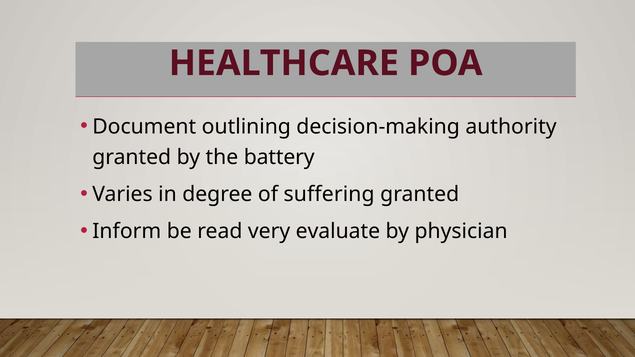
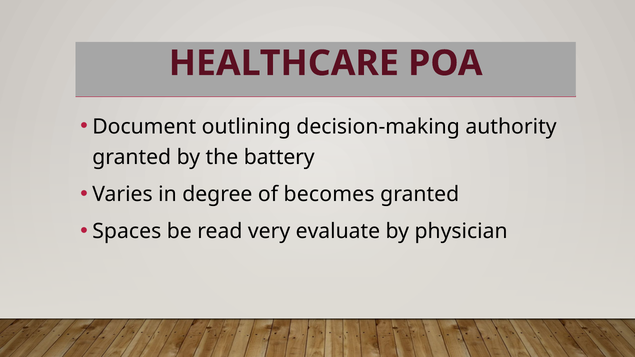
suffering: suffering -> becomes (329, 194)
Inform: Inform -> Spaces (127, 231)
